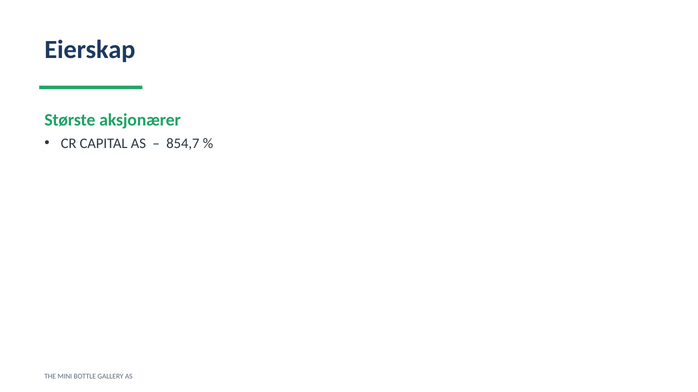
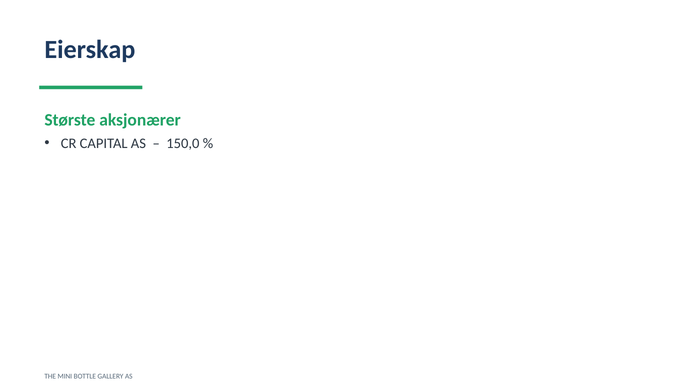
854,7: 854,7 -> 150,0 (183, 144)
